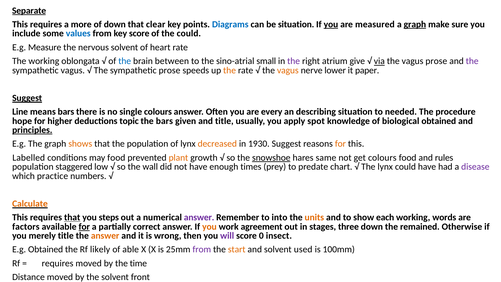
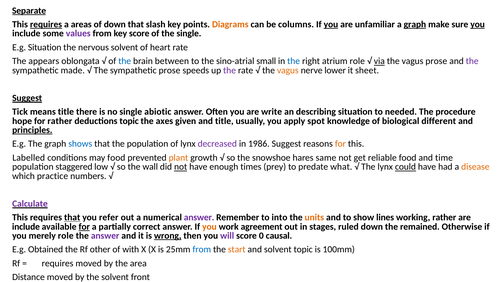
requires underline: none -> present (46, 24)
more: more -> areas (81, 24)
clear: clear -> slash (156, 24)
Diagrams colour: blue -> orange (230, 24)
be situation: situation -> columns (296, 24)
measured: measured -> unfamiliar (375, 24)
you underline: none -> present (478, 24)
values colour: blue -> purple (78, 34)
the could: could -> single (189, 34)
E.g Measure: Measure -> Situation (45, 47)
The working: working -> appears (44, 61)
the colour: purple -> blue (294, 61)
atrium give: give -> role (357, 61)
sympathetic vagus: vagus -> made (73, 70)
the colour: orange -> purple (230, 70)
paper: paper -> sheet (367, 70)
Line: Line -> Tick (20, 112)
means bars: bars -> title (66, 112)
single colours: colours -> abiotic (158, 112)
every: every -> write (272, 112)
for higher: higher -> rather (60, 121)
the bars: bars -> axes (164, 121)
biological obtained: obtained -> different (439, 121)
shows colour: orange -> blue (80, 144)
decreased colour: orange -> purple (217, 144)
1930: 1930 -> 1986 (259, 144)
snowshoe underline: present -> none (271, 158)
get colours: colours -> reliable (382, 158)
rules: rules -> time (444, 158)
not underline: none -> present (181, 167)
chart: chart -> what (341, 167)
could underline: none -> present (405, 167)
disease colour: purple -> orange (475, 167)
Calculate colour: orange -> purple (30, 204)
steps: steps -> refer (109, 217)
each: each -> lines (385, 217)
working words: words -> rather (444, 217)
factors: factors -> include (26, 226)
three: three -> ruled (348, 226)
merely title: title -> role (66, 236)
answer colour: orange -> purple (105, 236)
wrong underline: none -> present (168, 236)
insect: insect -> causal (279, 236)
likely: likely -> other (100, 249)
able: able -> with (131, 249)
from colour: purple -> blue (202, 249)
solvent used: used -> topic (303, 249)
time: time -> area (138, 263)
